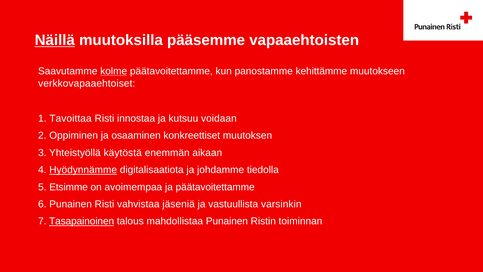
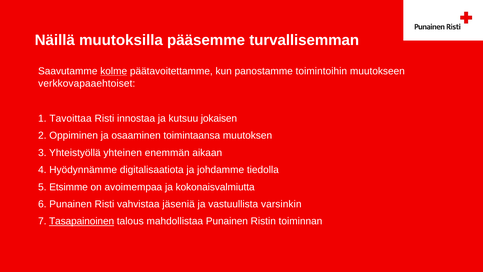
Näillä underline: present -> none (55, 40)
vapaaehtoisten: vapaaehtoisten -> turvallisemman (304, 40)
kehittämme: kehittämme -> toimintoihin (321, 71)
voidaan: voidaan -> jokaisen (219, 118)
konkreettiset: konkreettiset -> toimintaansa (192, 136)
käytöstä: käytöstä -> yhteinen (123, 153)
Hyödynnämme underline: present -> none (83, 170)
ja päätavoitettamme: päätavoitettamme -> kokonaisvalmiutta (215, 187)
